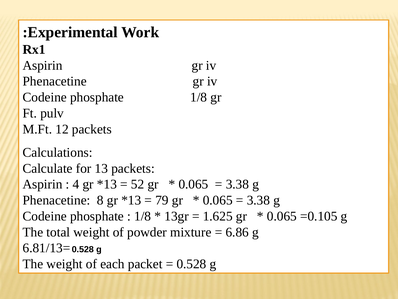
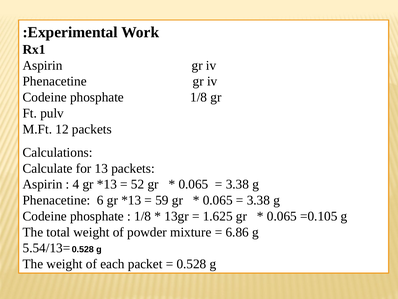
8: 8 -> 6 (100, 200)
79: 79 -> 59 (162, 200)
6.81/13=: 6.81/13= -> 5.54/13= (46, 248)
